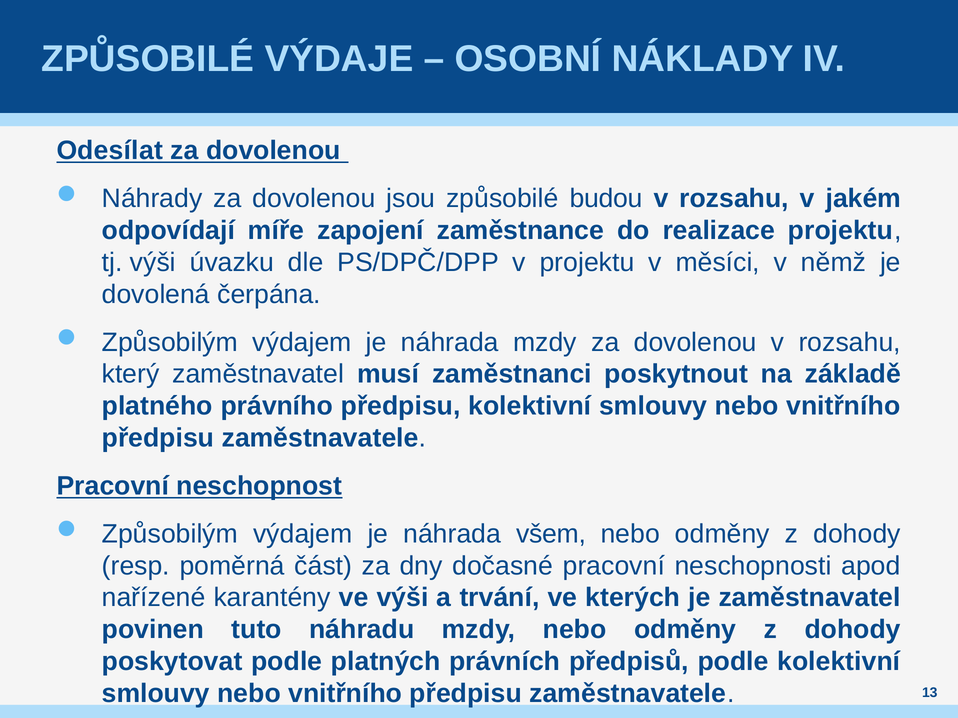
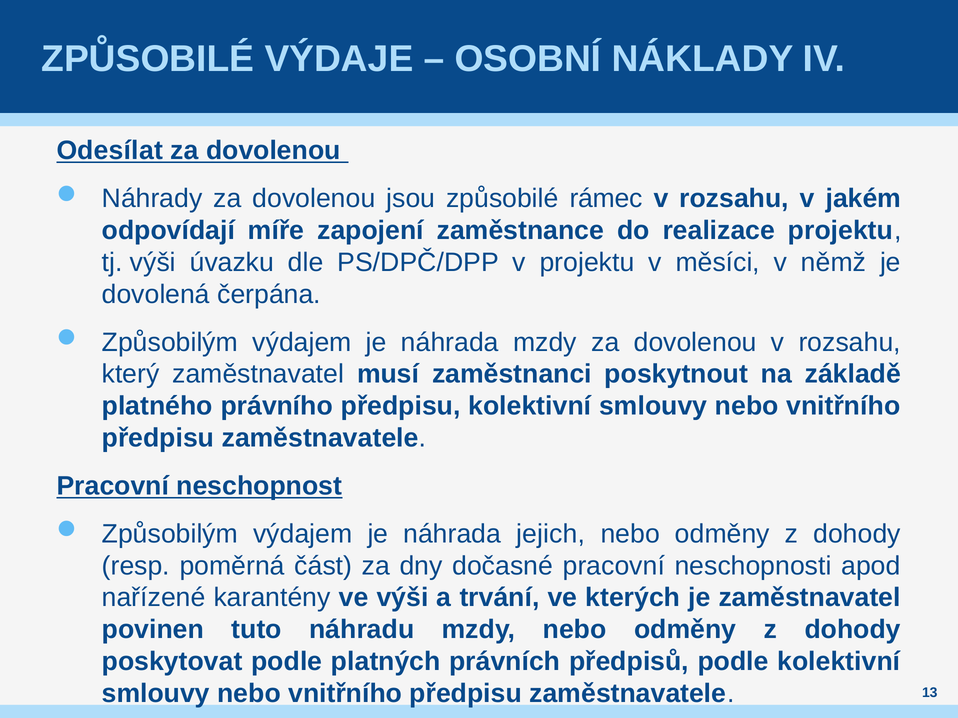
budou: budou -> rámec (606, 199)
všem: všem -> jejich (551, 534)
